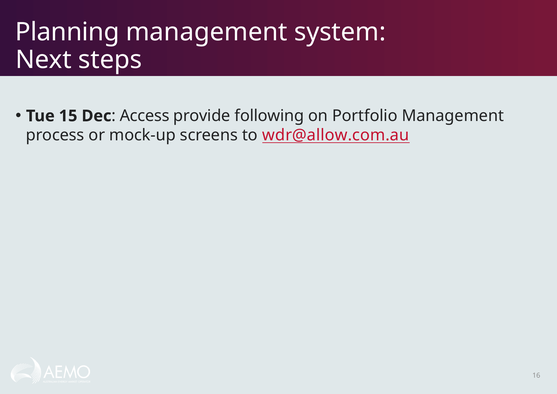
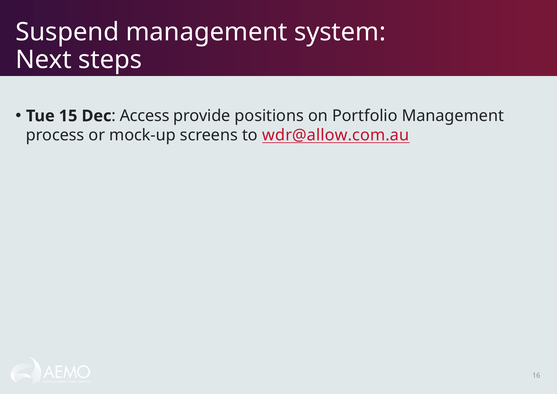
Planning: Planning -> Suspend (67, 32)
following: following -> positions (269, 116)
